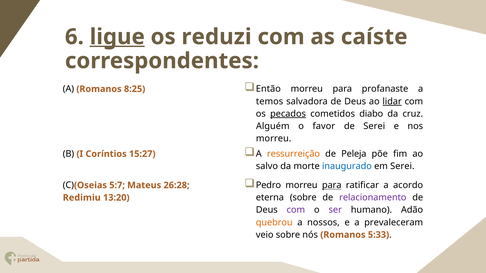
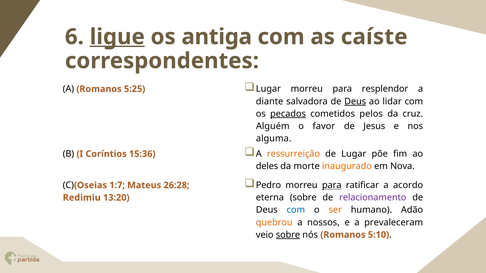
reduzi: reduzi -> antiga (217, 37)
8:25: 8:25 -> 5:25 (135, 89)
Então: Então -> Lugar (268, 89)
profanaste: profanaste -> resplendor (385, 89)
temos: temos -> diante (270, 101)
Deus underline: none -> present (355, 101)
lidar underline: present -> none (392, 101)
diabo: diabo -> pelos (371, 114)
de Serei: Serei -> Jesus (374, 126)
morreu: morreu -> alguma (274, 139)
15:27: 15:27 -> 15:36 (142, 154)
de Peleja: Peleja -> Lugar (354, 154)
salvo: salvo -> deles (267, 167)
inaugurado colour: blue -> orange (347, 167)
em Serei: Serei -> Nova (402, 167)
5:7: 5:7 -> 1:7 (117, 185)
com colour: purple -> blue (296, 210)
ser colour: purple -> orange (335, 210)
sobre underline: none -> present (288, 235)
5:33: 5:33 -> 5:10 (379, 235)
